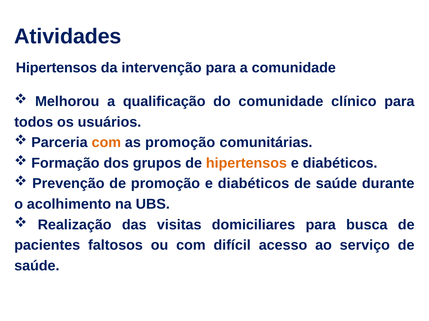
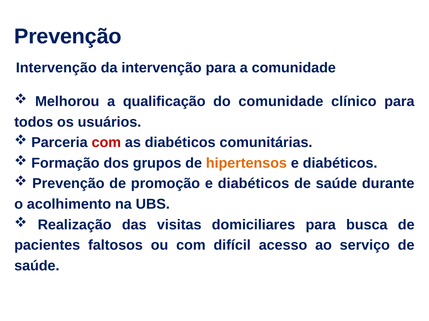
Atividades: Atividades -> Prevenção (68, 37)
Hipertensos: Hipertensos -> Intervenção (56, 68)
com colour: orange -> red (106, 143)
as promoção: promoção -> diabéticos (180, 143)
